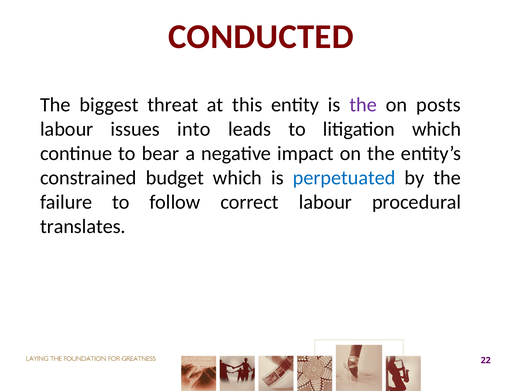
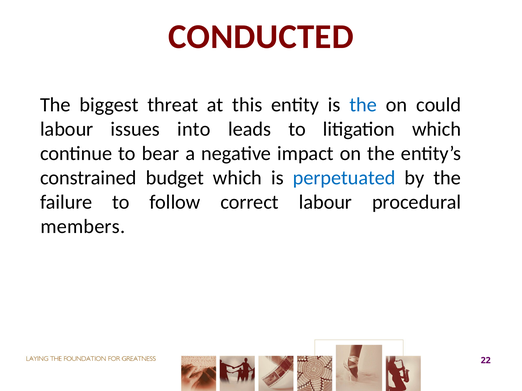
the colour: purple -> blue (363, 105)
posts: posts -> could (439, 105)
translates: translates -> members (83, 227)
